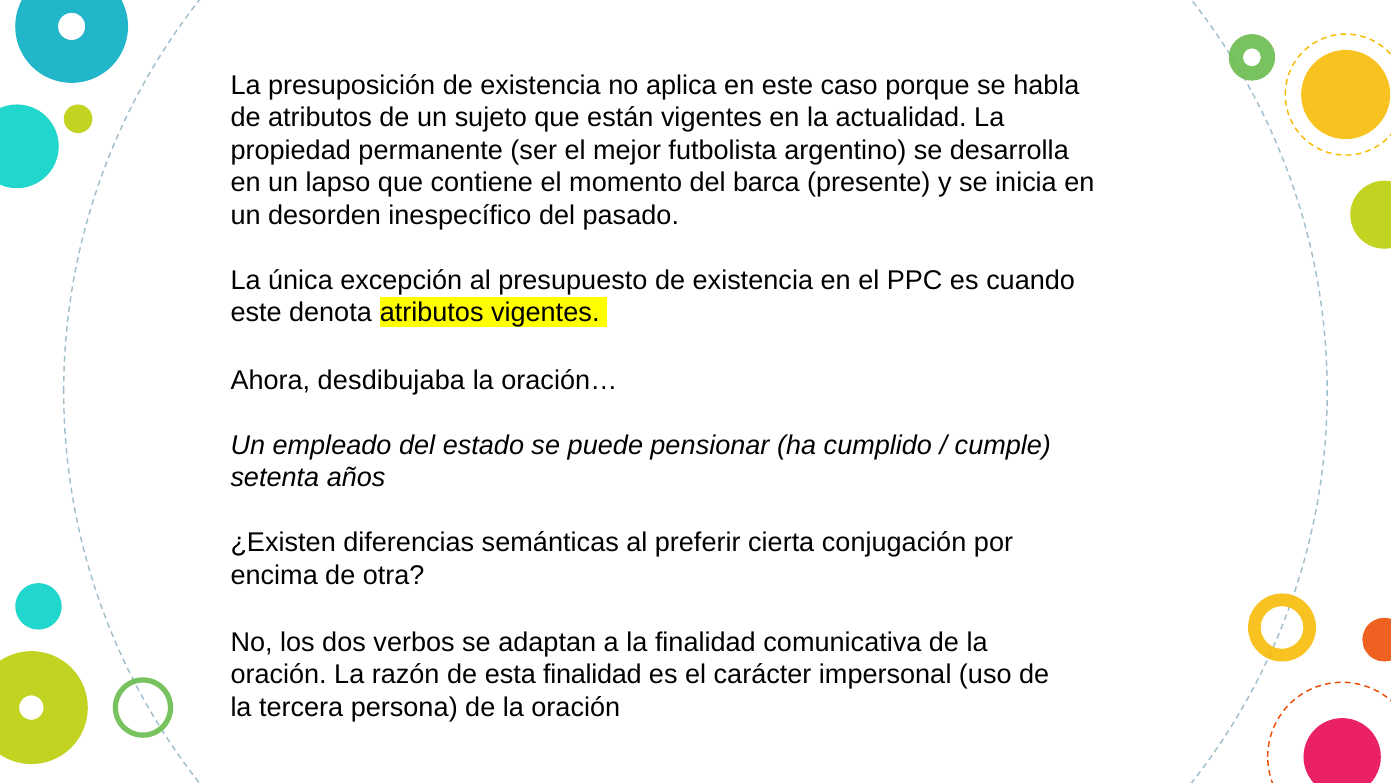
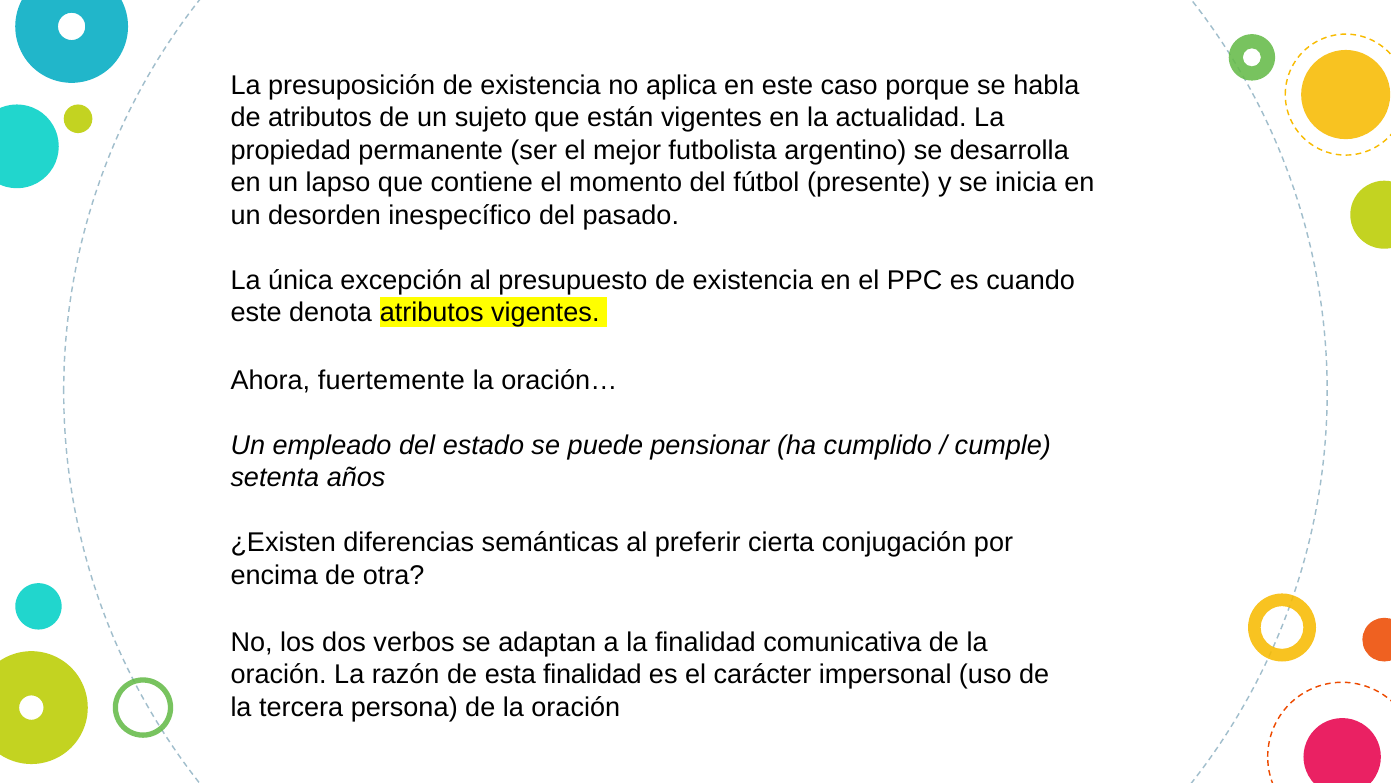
barca: barca -> fútbol (766, 183)
desdibujaba: desdibujaba -> fuertemente (391, 380)
